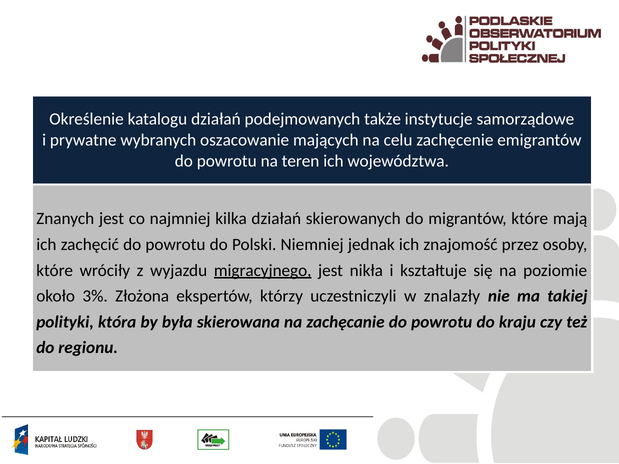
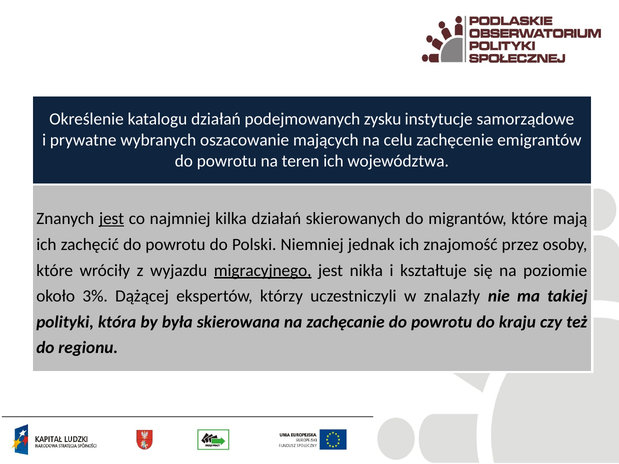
także: także -> zysku (383, 119)
jest underline: none -> present (112, 219)
Złożona: Złożona -> Dążącej (142, 296)
